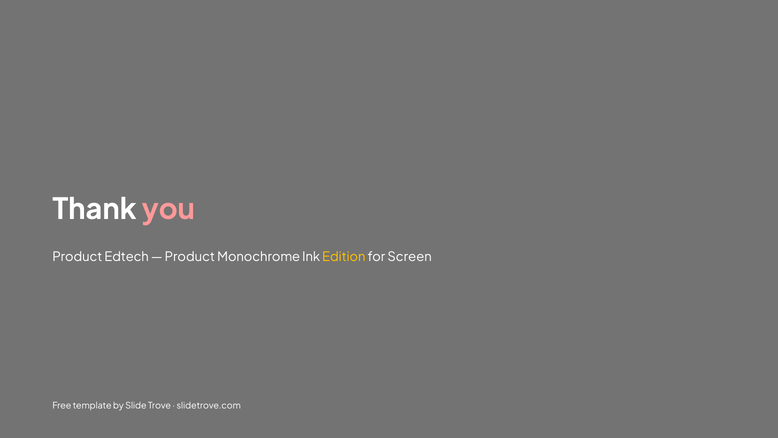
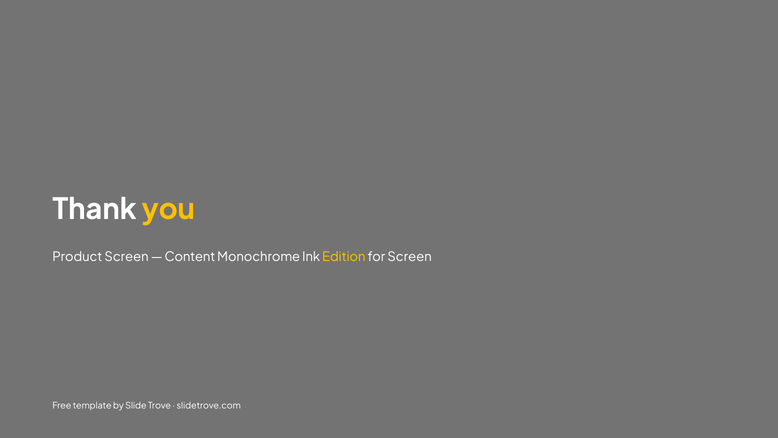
you colour: pink -> yellow (168, 209)
Product Edtech: Edtech -> Screen (127, 257)
Product: Product -> Content (190, 257)
